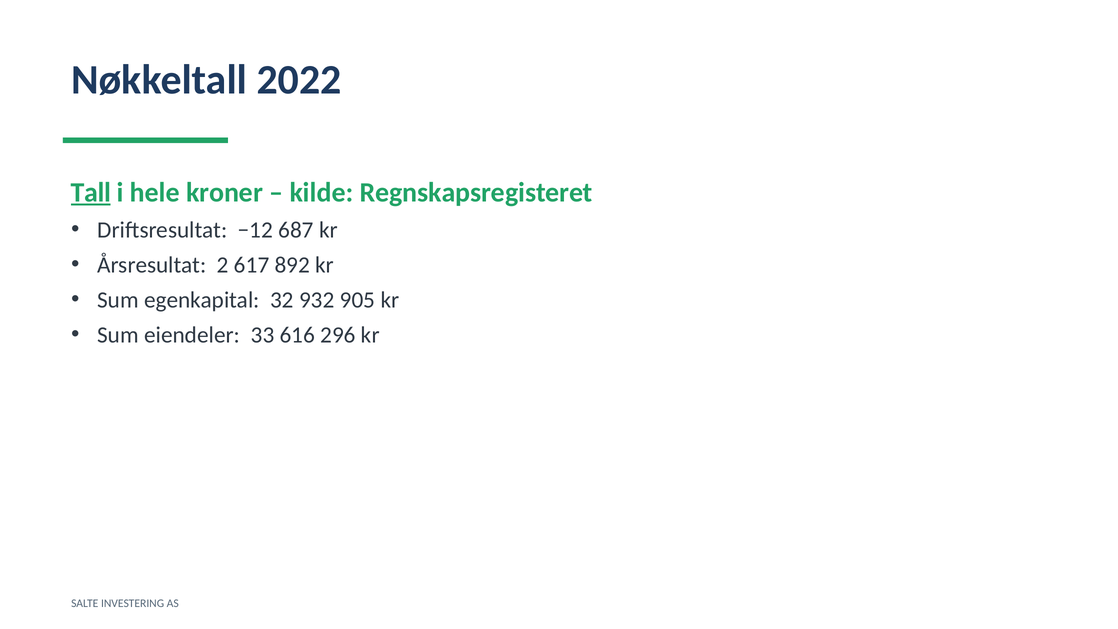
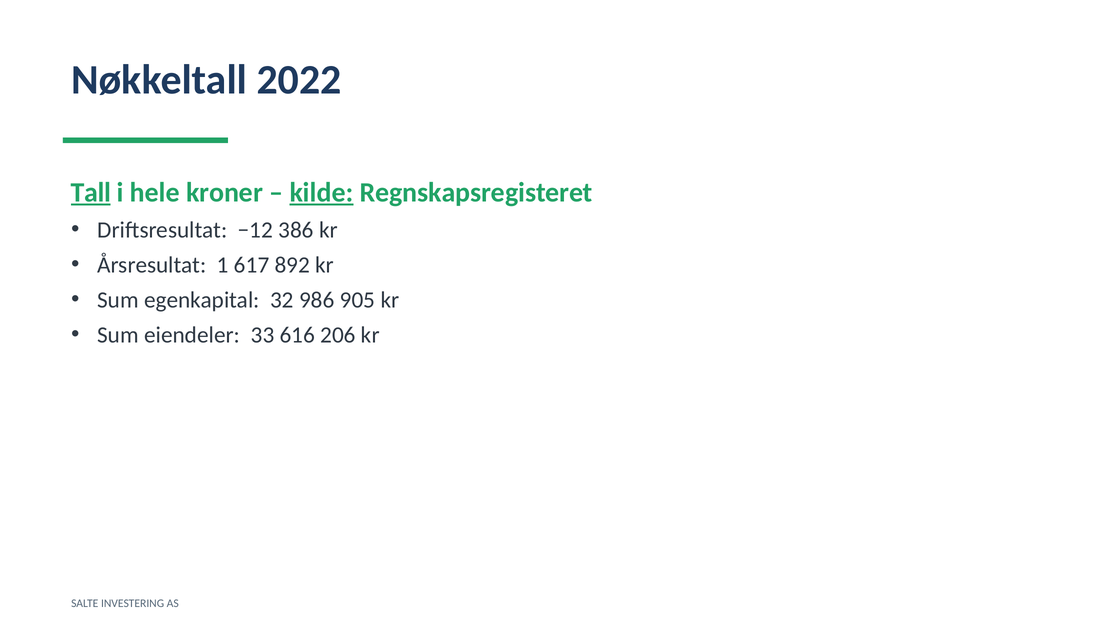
kilde underline: none -> present (321, 192)
687: 687 -> 386 (296, 230)
2: 2 -> 1 (223, 265)
932: 932 -> 986 (317, 300)
296: 296 -> 206 (338, 335)
